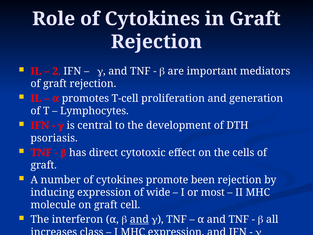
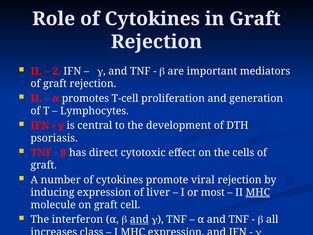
been: been -> viral (203, 180)
wide: wide -> liver (158, 192)
MHC underline: none -> present (258, 192)
